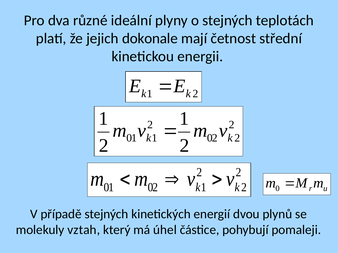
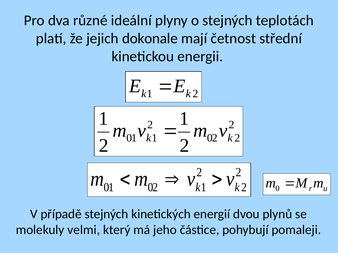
vztah: vztah -> velmi (84, 230)
úhel: úhel -> jeho (165, 230)
